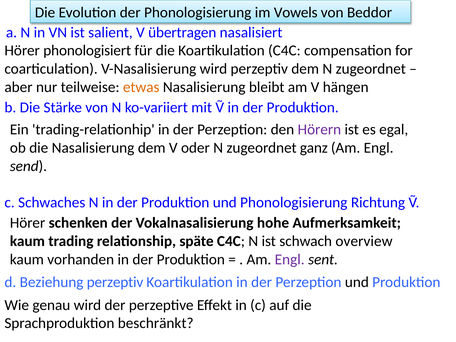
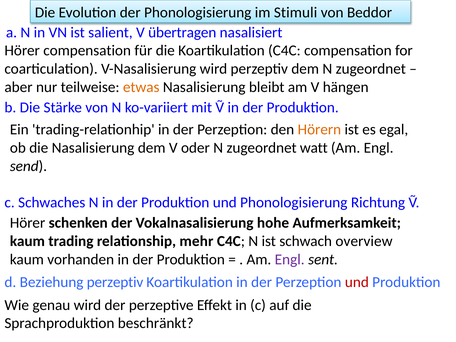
Vowels: Vowels -> Stimuli (296, 12)
Hörer phonologisiert: phonologisiert -> compensation (87, 51)
Hörern colour: purple -> orange (319, 130)
ganz: ganz -> watt (314, 148)
späte: späte -> mehr (196, 241)
und colour: black -> red (357, 282)
